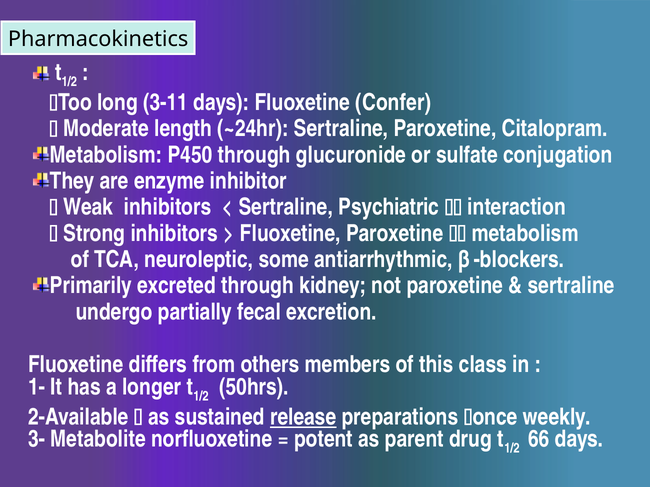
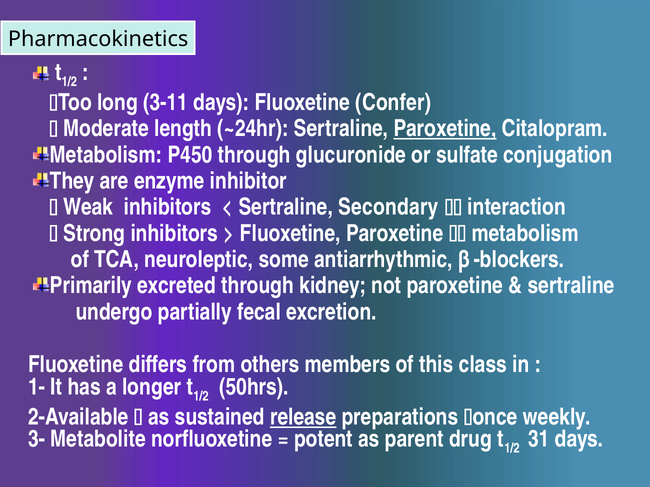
Paroxetine underline: none -> present (445, 129)
Psychiatric: Psychiatric -> Secondary (389, 207)
66: 66 -> 31 (539, 440)
